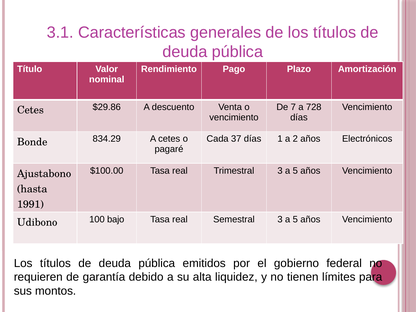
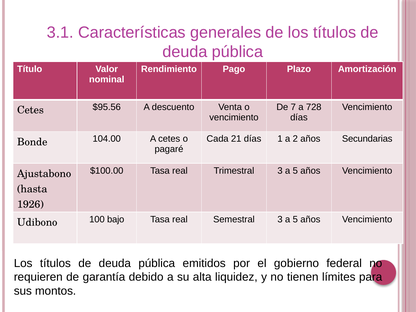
$29.86: $29.86 -> $95.56 (107, 107)
37: 37 -> 21 (236, 139)
Electrónicos: Electrónicos -> Secundarias (367, 139)
834.29: 834.29 -> 104.00 (107, 139)
1991: 1991 -> 1926 (30, 204)
